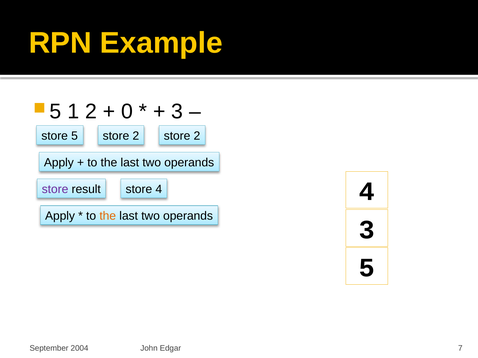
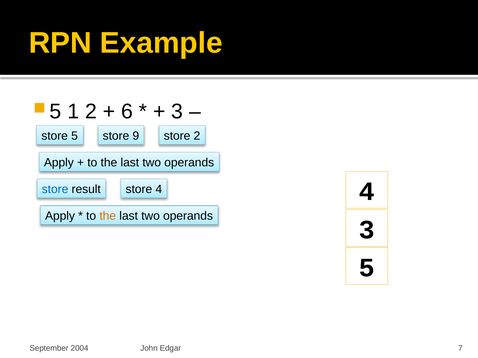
0: 0 -> 6 (127, 112)
5 store 2: 2 -> 9 (136, 136)
store colour: purple -> blue (55, 190)
